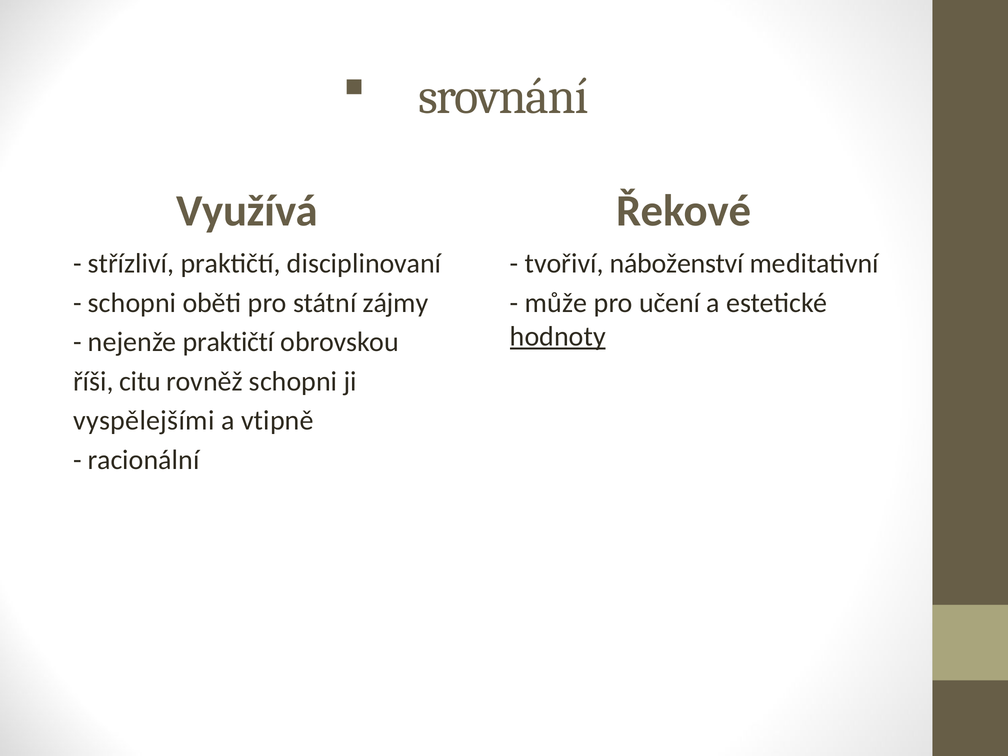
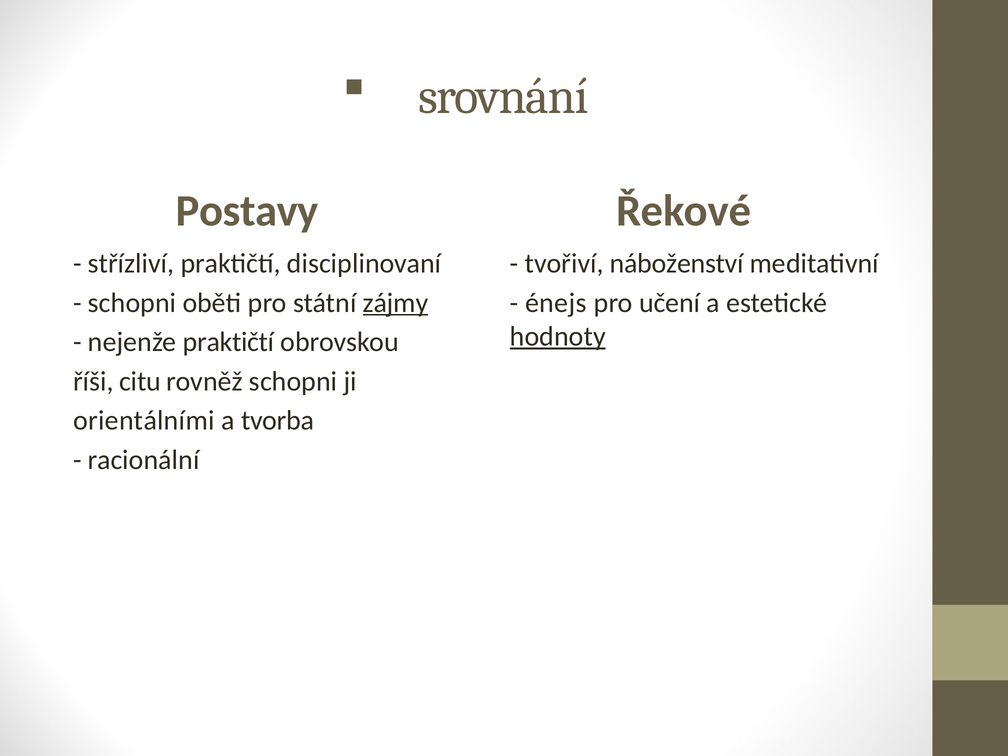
Využívá: Využívá -> Postavy (247, 211)
může: může -> énejs (556, 303)
zájmy underline: none -> present (396, 303)
vyspělejšími: vyspělejšími -> orientálními (144, 421)
vtipně: vtipně -> tvorba (278, 421)
